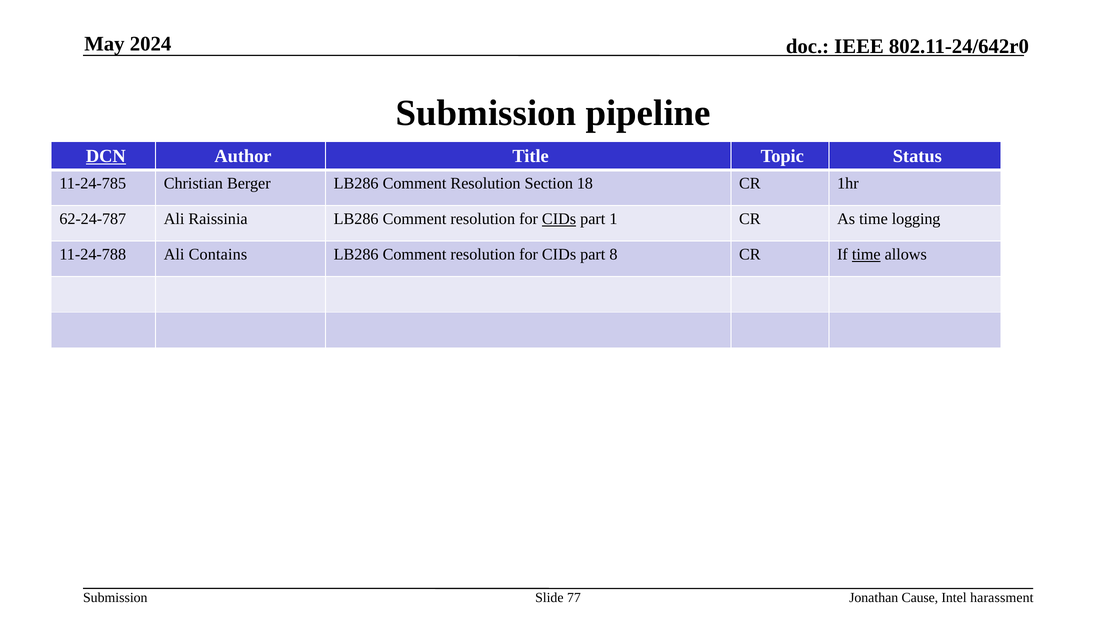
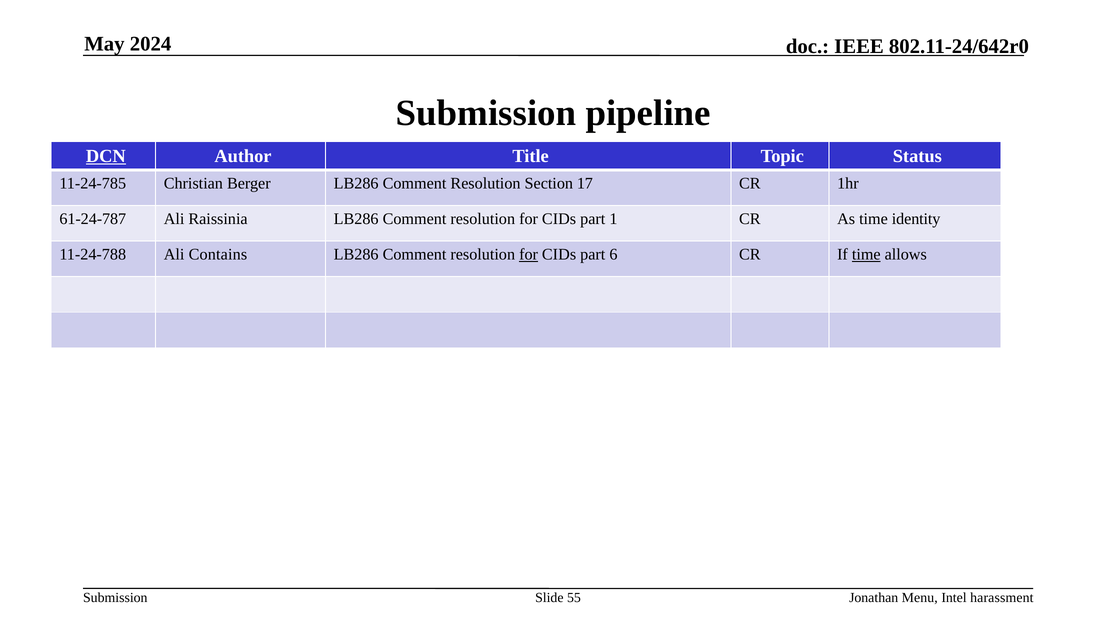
18: 18 -> 17 (585, 183)
62-24-787: 62-24-787 -> 61-24-787 (93, 219)
CIDs underline: present -> none (559, 219)
logging: logging -> identity (916, 219)
for underline: none -> present (529, 254)
8: 8 -> 6 (613, 254)
77: 77 -> 55 (574, 597)
Cause: Cause -> Menu (920, 597)
